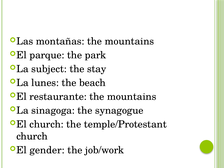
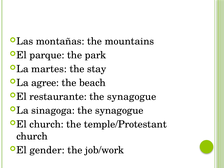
subject: subject -> martes (49, 69)
lunes: lunes -> agree (45, 83)
restaurante the mountains: mountains -> synagogue (132, 97)
